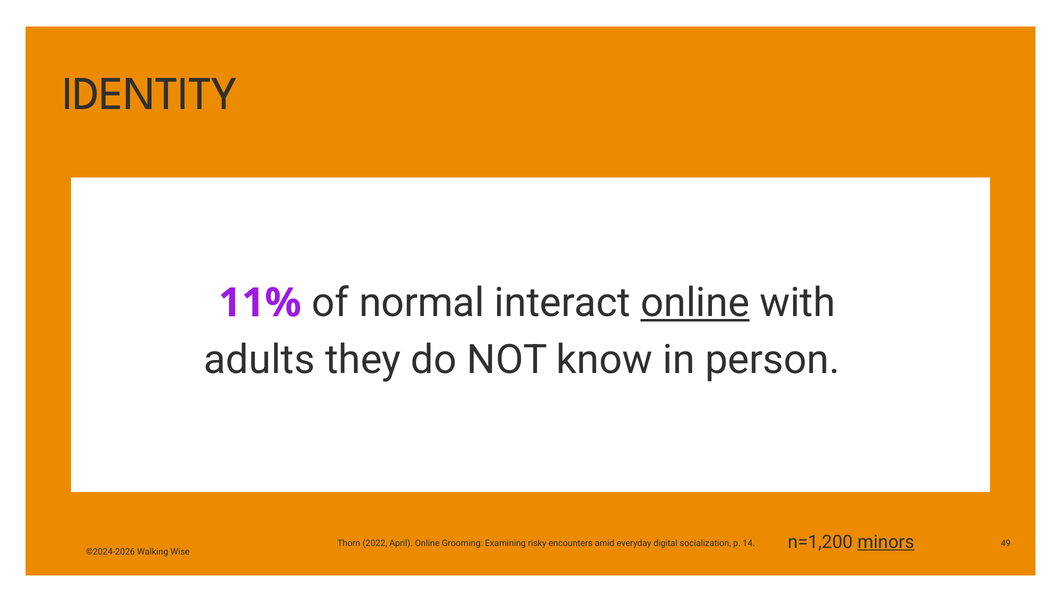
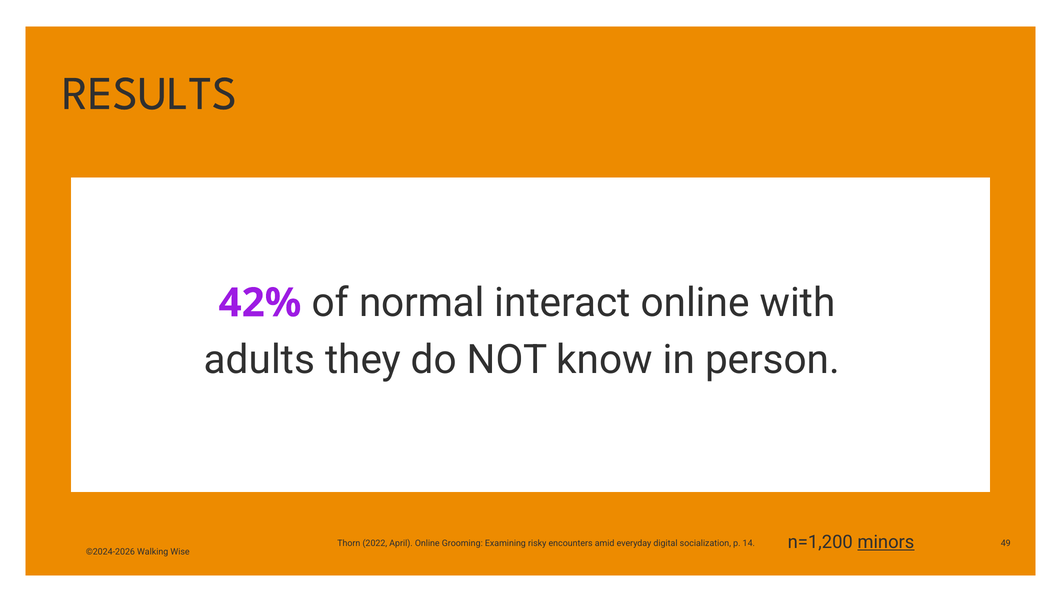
IDENTITY: IDENTITY -> RESULTS (149, 94)
11%: 11% -> 42% (260, 303)
online underline: present -> none (695, 303)
